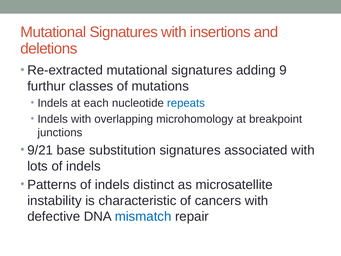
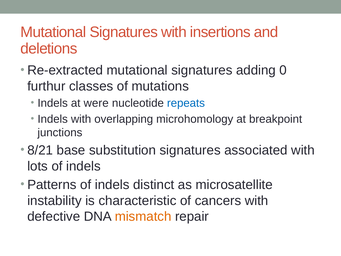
9: 9 -> 0 (283, 70)
each: each -> were (96, 103)
9/21: 9/21 -> 8/21 (40, 150)
mismatch colour: blue -> orange (143, 216)
